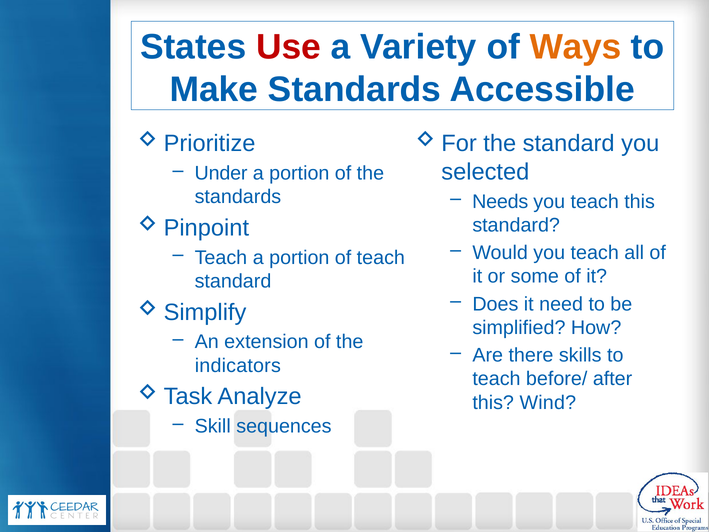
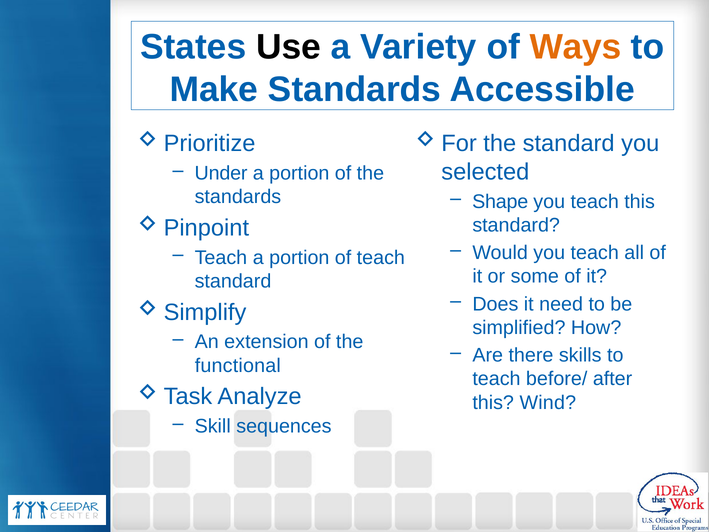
Use colour: red -> black (289, 47)
Needs: Needs -> Shape (500, 201)
indicators: indicators -> functional (238, 365)
